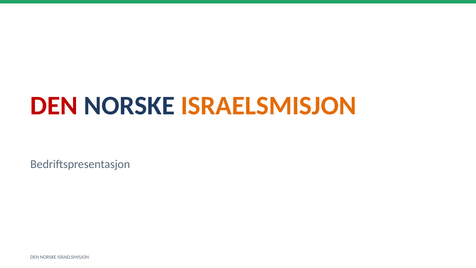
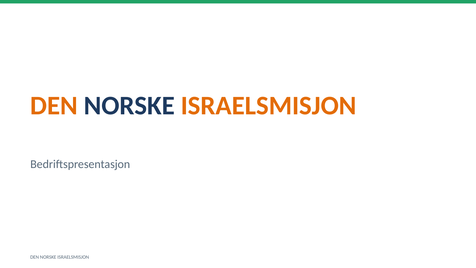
DEN colour: red -> orange (54, 106)
